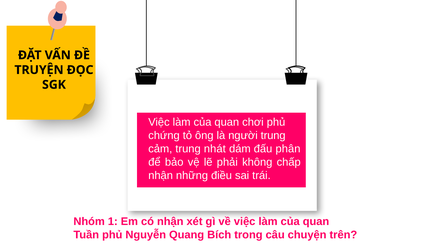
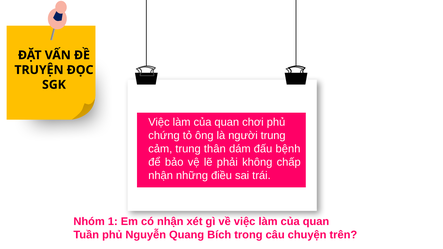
nhát: nhát -> thân (215, 149)
phân: phân -> bệnh (288, 149)
